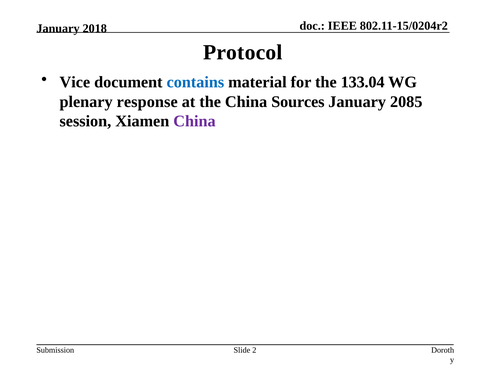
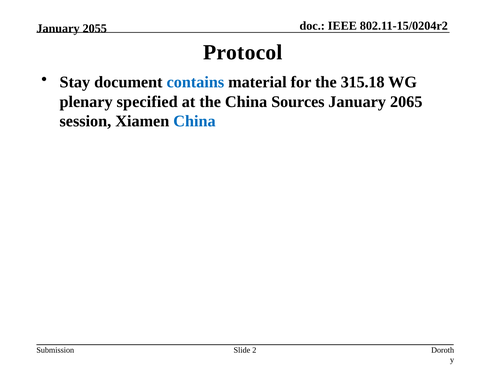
2018: 2018 -> 2055 (95, 28)
Vice: Vice -> Stay (75, 82)
133.04: 133.04 -> 315.18 (363, 82)
response: response -> specified (147, 102)
2085: 2085 -> 2065 (406, 102)
China colour: purple -> blue (194, 121)
